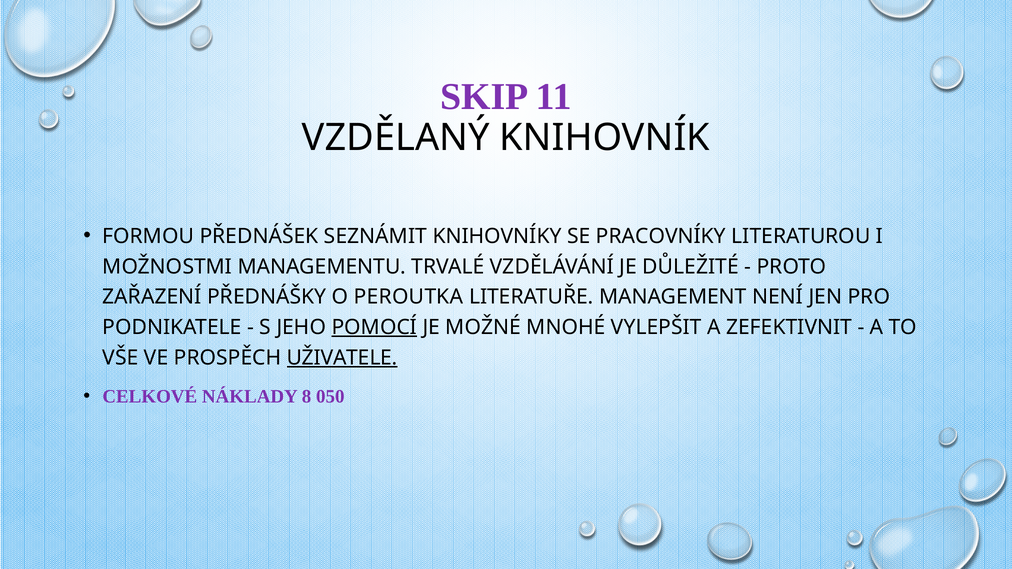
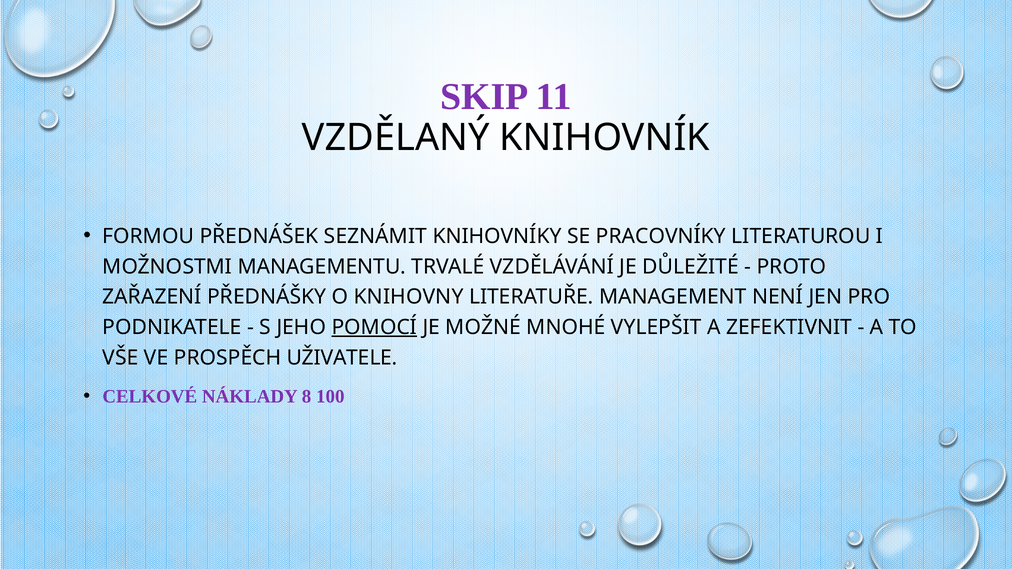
PEROUTKA: PEROUTKA -> KNIHOVNY (409, 297)
UŽIVATELE underline: present -> none (342, 358)
050: 050 -> 100 (330, 397)
